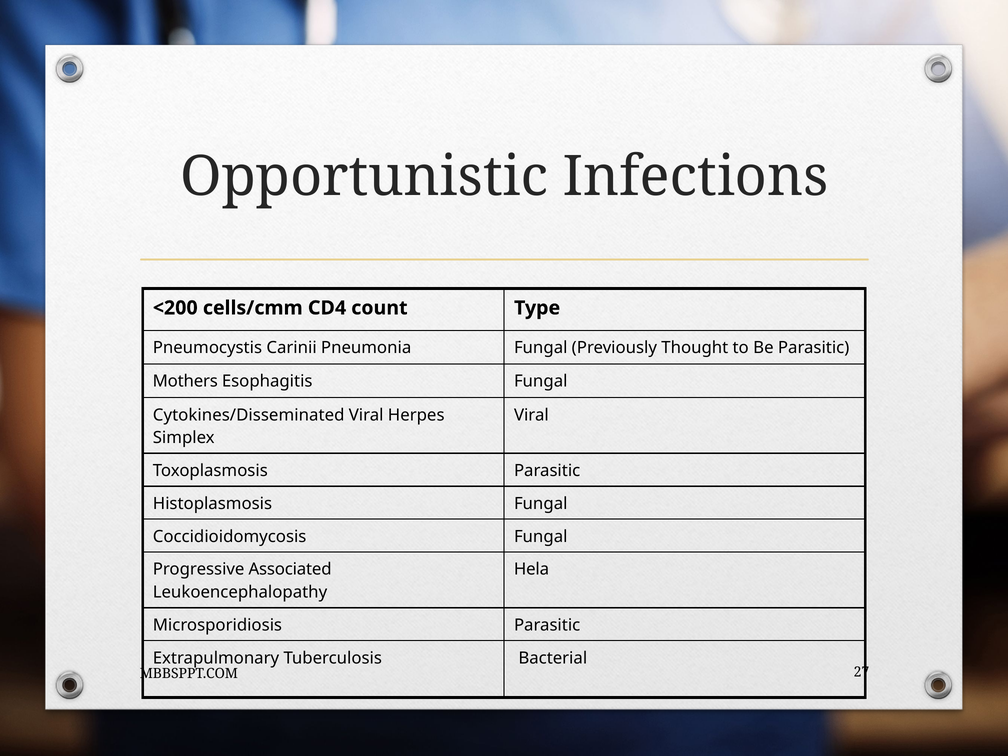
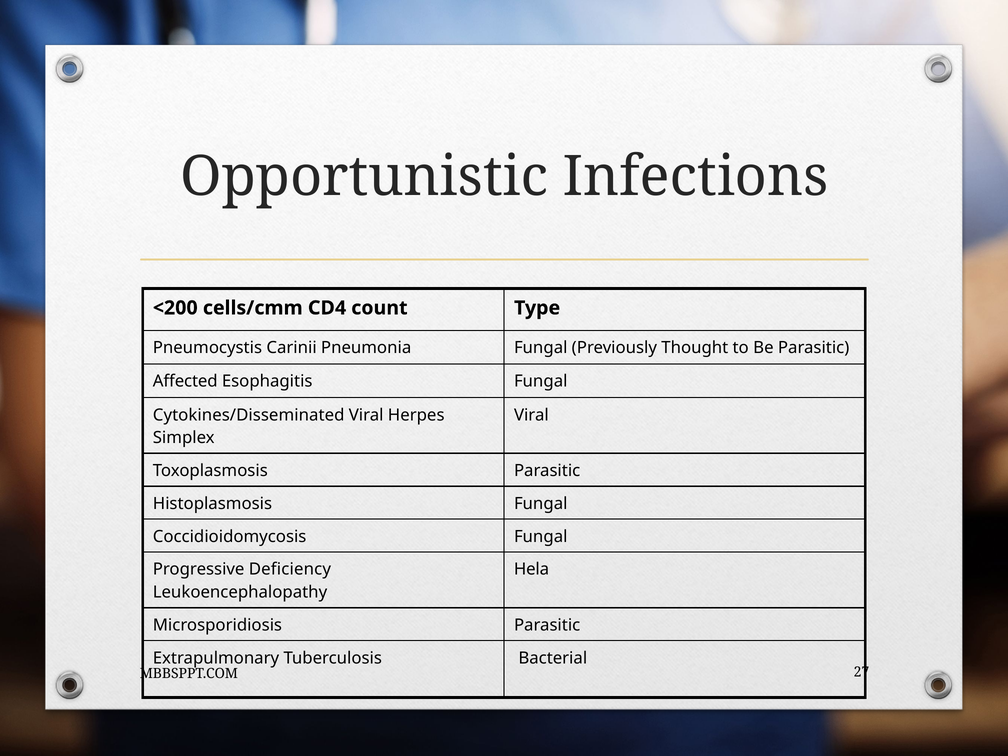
Mothers: Mothers -> Affected (185, 381)
Associated: Associated -> Deficiency (290, 569)
